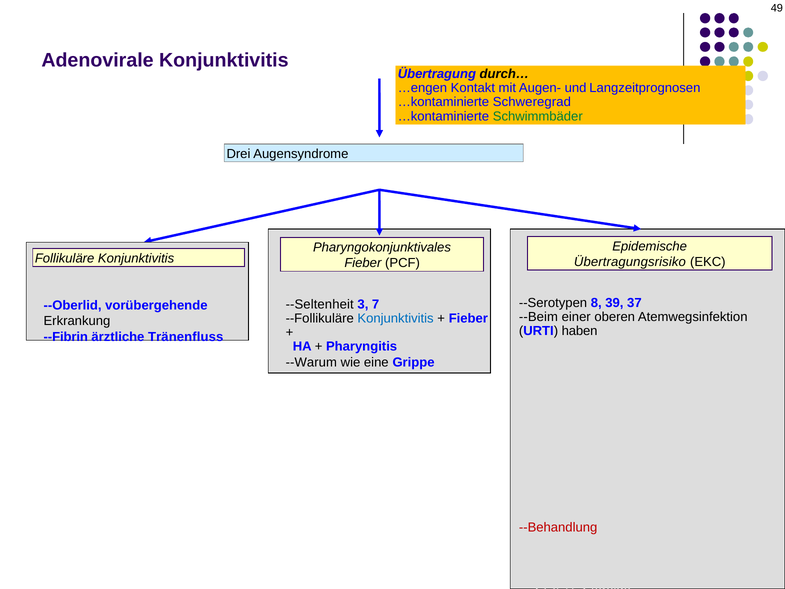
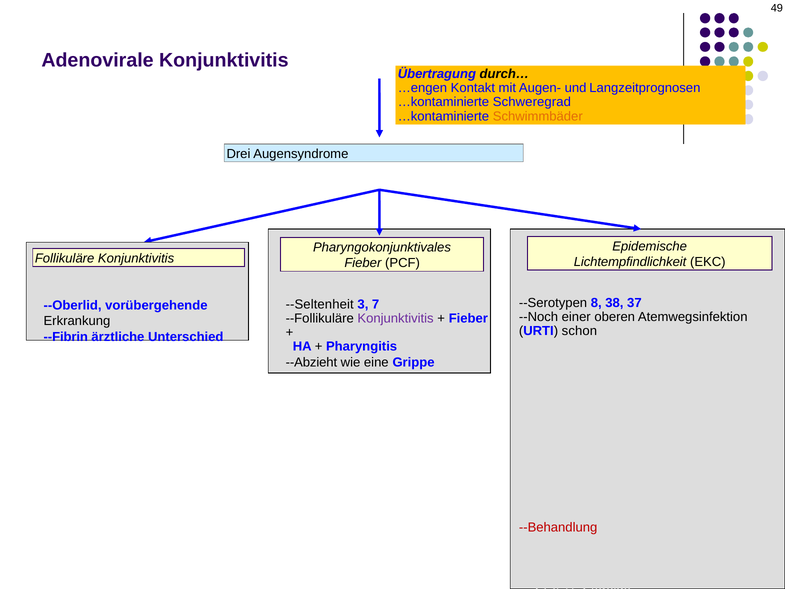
Schwimmbäder colour: green -> orange (538, 116)
Übertragungsrisiko: Übertragungsrisiko -> Lichtempfindlichkeit (630, 262)
39: 39 -> 38 (614, 303)
--Beim: --Beim -> --Noch (539, 317)
Konjunktivitis colour: blue -> purple (396, 318)
haben: haben -> schon (579, 331)
Tränenfluss: Tränenfluss -> Unterschied (186, 337)
--Warum: --Warum -> --Abzieht (311, 362)
